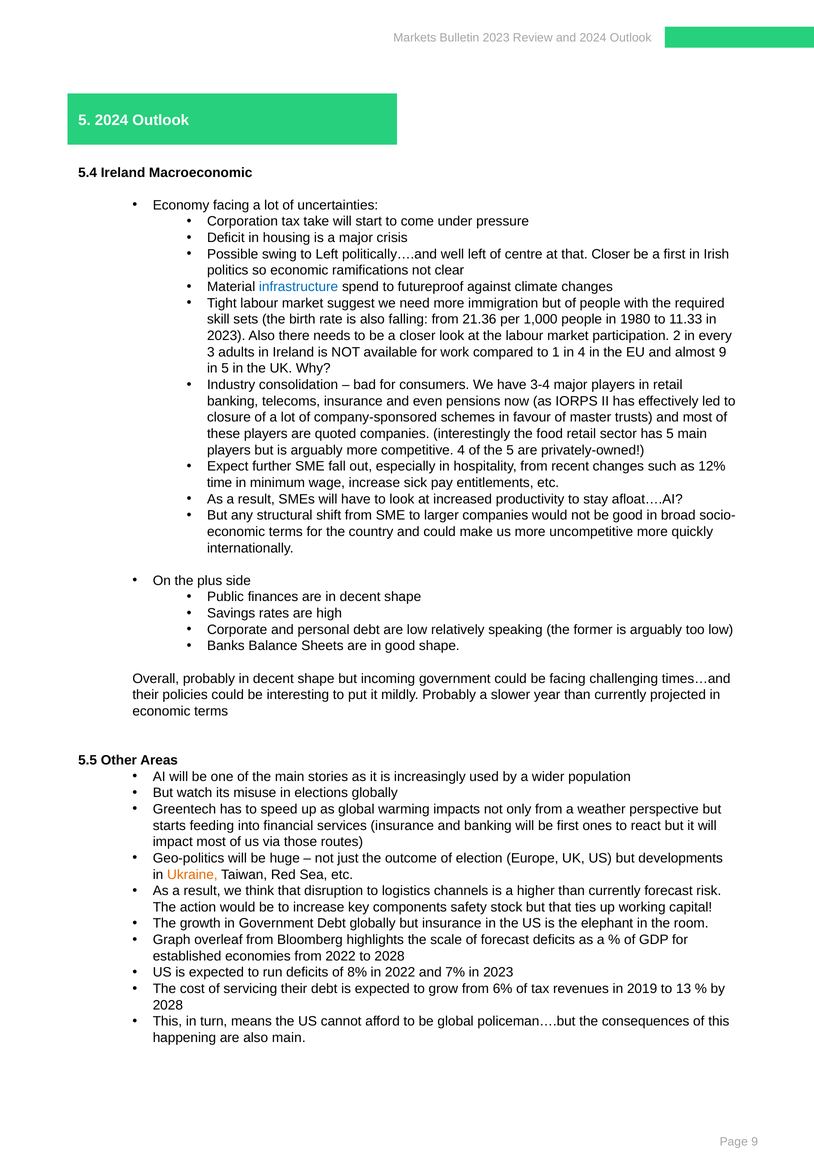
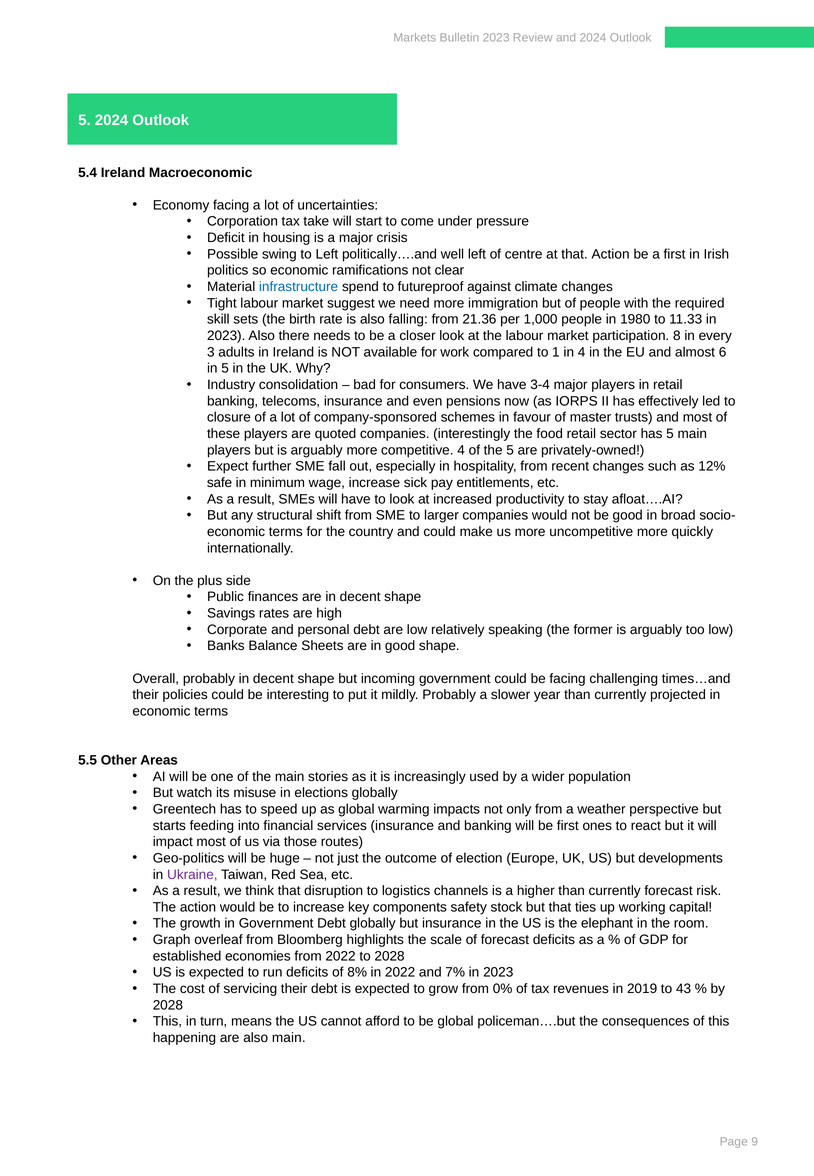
that Closer: Closer -> Action (611, 254)
2: 2 -> 8 (677, 336)
almost 9: 9 -> 6 (723, 352)
time: time -> safe (220, 483)
Ukraine colour: orange -> purple (192, 874)
6%: 6% -> 0% (503, 989)
13: 13 -> 43 (684, 989)
